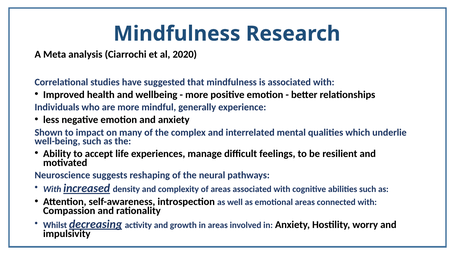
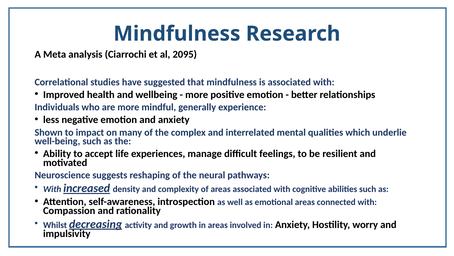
2020: 2020 -> 2095 (185, 54)
